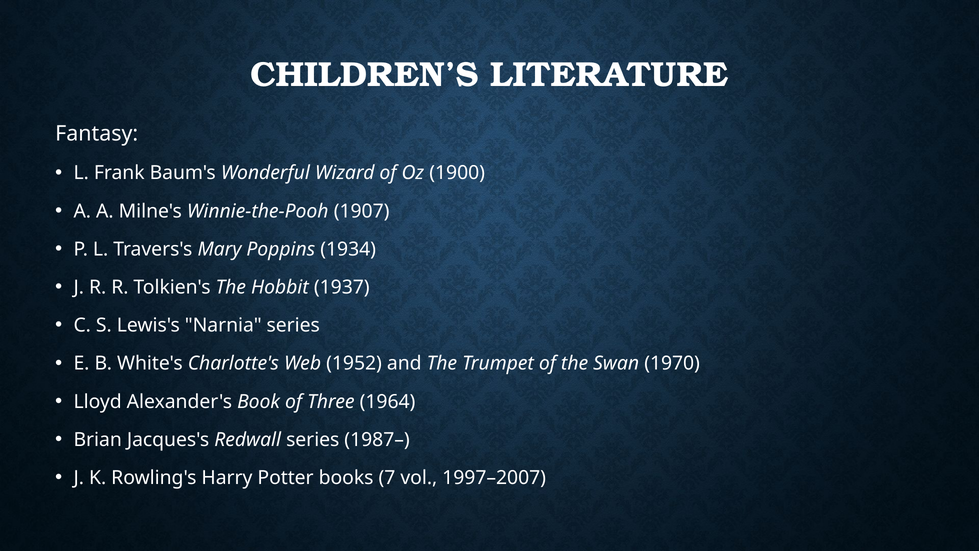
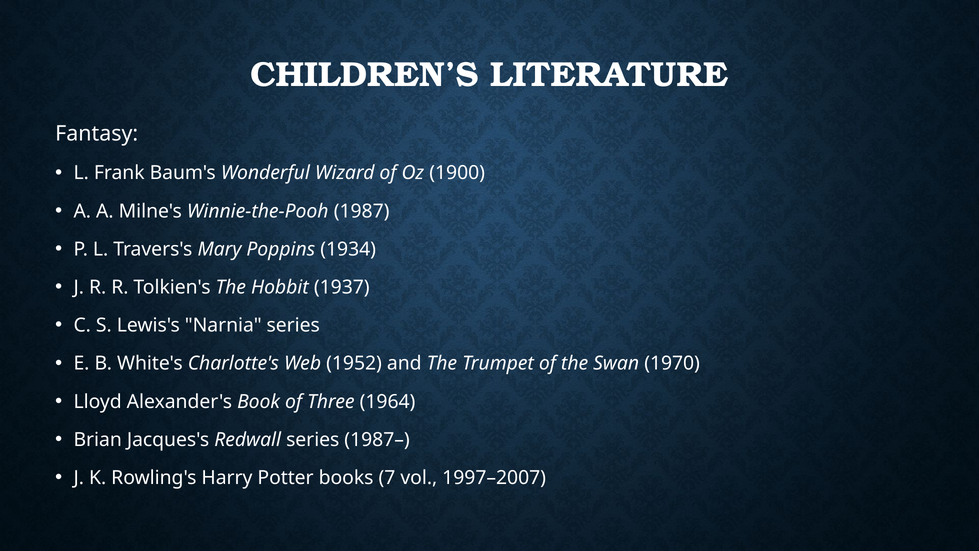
1907: 1907 -> 1987 (362, 211)
